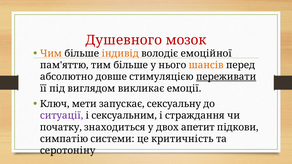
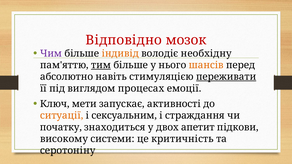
Душевного: Душевного -> Відповідно (124, 40)
Чим colour: orange -> purple (51, 54)
емоційної: емоційної -> необхідну (206, 54)
тим underline: none -> present (101, 65)
довше: довше -> навіть (111, 77)
викликає: викликає -> процесах (141, 89)
сексуальну: сексуальну -> активності (174, 104)
ситуації colour: purple -> orange (62, 116)
симпатію: симпатію -> високому (64, 139)
